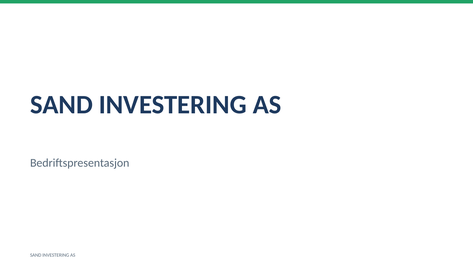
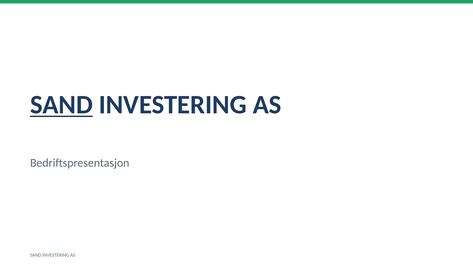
SAND underline: none -> present (61, 105)
